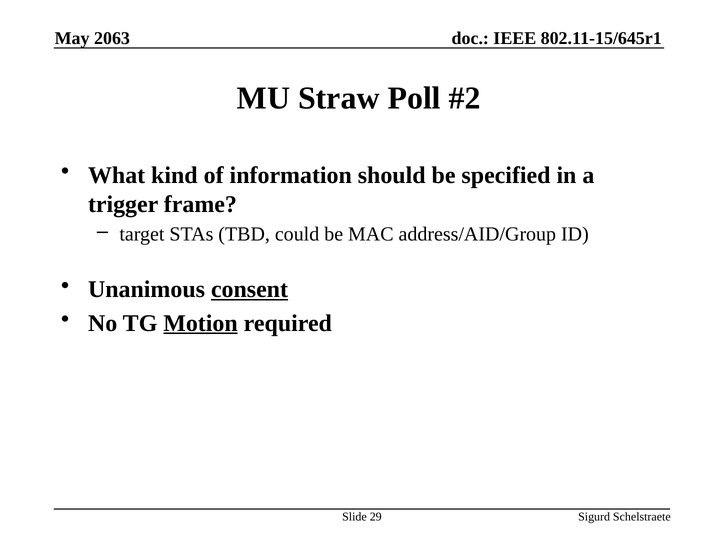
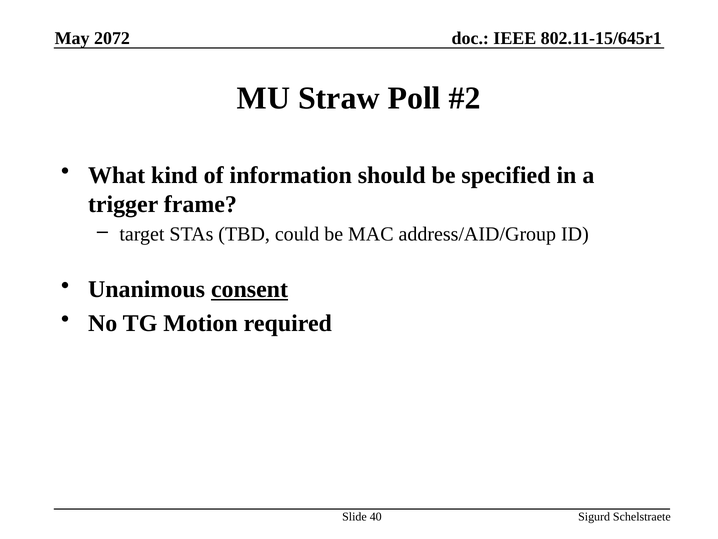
2063: 2063 -> 2072 (112, 38)
Motion underline: present -> none (201, 323)
29: 29 -> 40 (376, 516)
